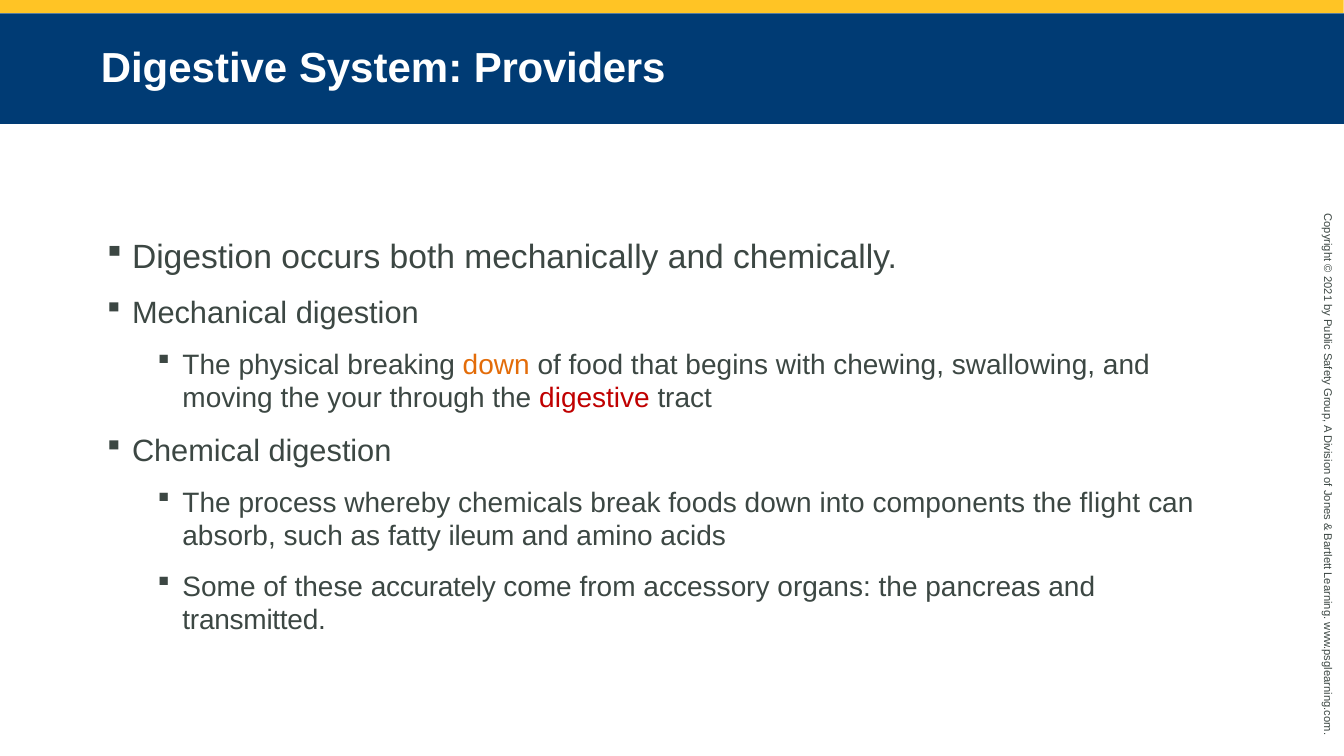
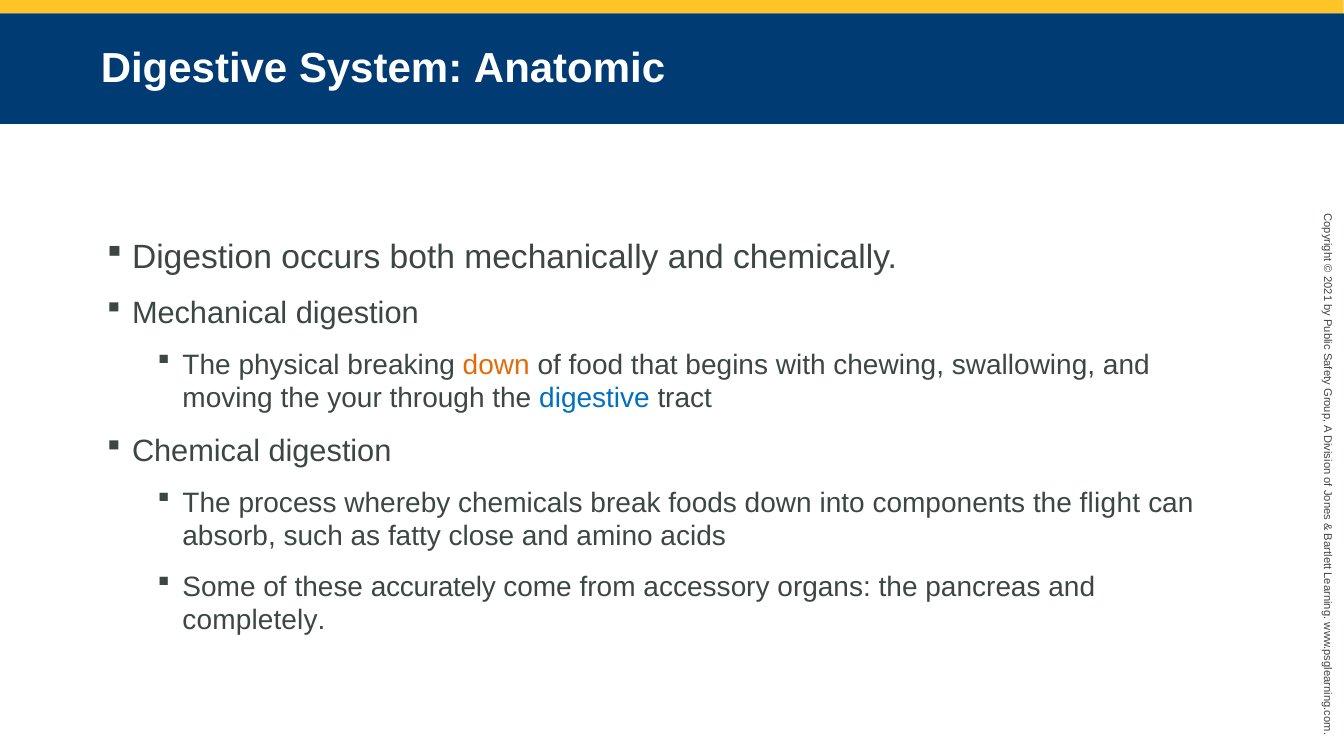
Providers: Providers -> Anatomic (570, 69)
digestive colour: red -> blue (594, 399)
ileum: ileum -> close (481, 536)
transmitted: transmitted -> completely (254, 621)
